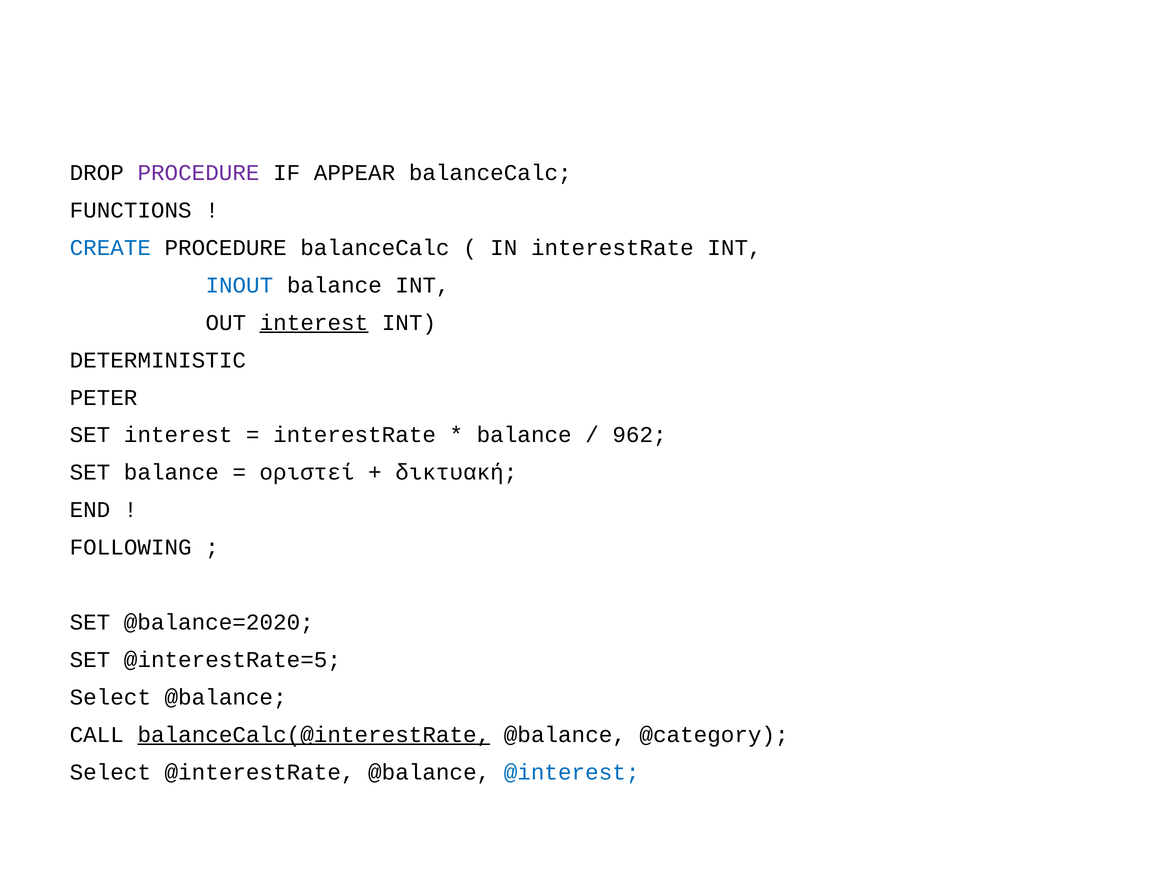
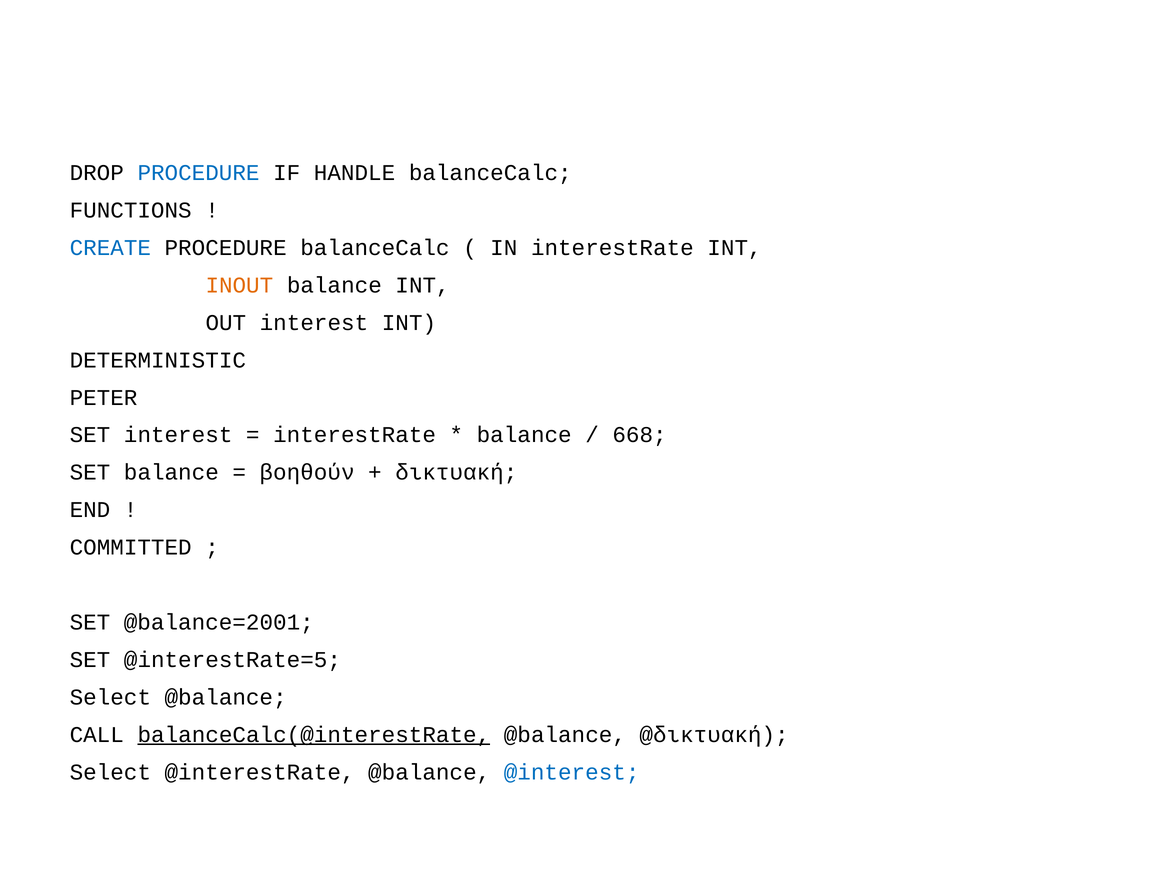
PROCEDURE colour: purple -> blue (199, 173)
APPEAR: APPEAR -> HANDLE (354, 173)
INOUT colour: blue -> orange (239, 285)
interest underline: present -> none (314, 323)
962: 962 -> 668 (640, 435)
οριστεί: οριστεί -> βοηθούν (307, 472)
FOLLOWING: FOLLOWING -> COMMITTED (131, 547)
@balance=2020: @balance=2020 -> @balance=2001 (219, 622)
@category: @category -> @δικτυακή (714, 734)
